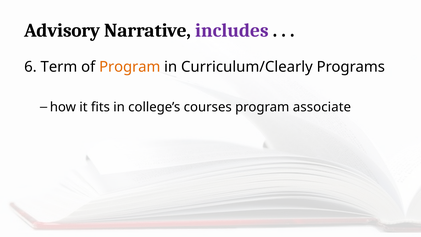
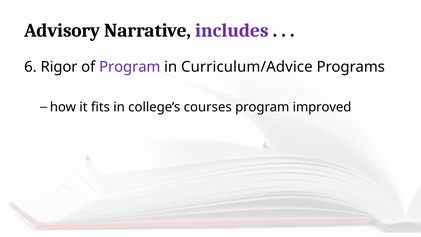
Term: Term -> Rigor (59, 67)
Program colour: orange -> purple (130, 67)
Curriculum/Clearly: Curriculum/Clearly -> Curriculum/Advice (247, 67)
associate: associate -> improved (322, 107)
